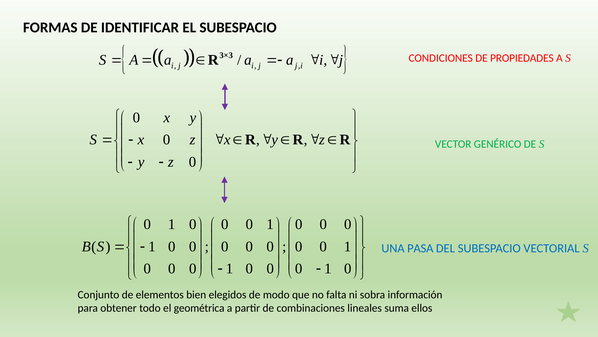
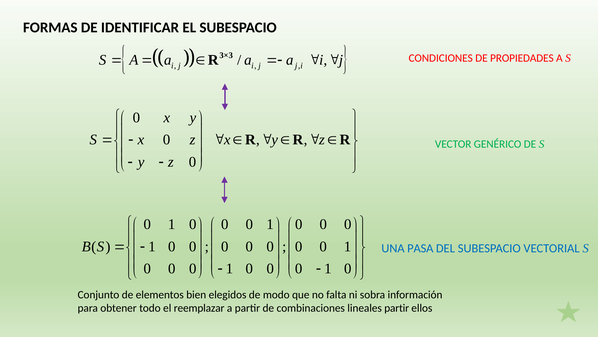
geométrica: geométrica -> reemplazar (199, 308)
lineales suma: suma -> partir (397, 308)
